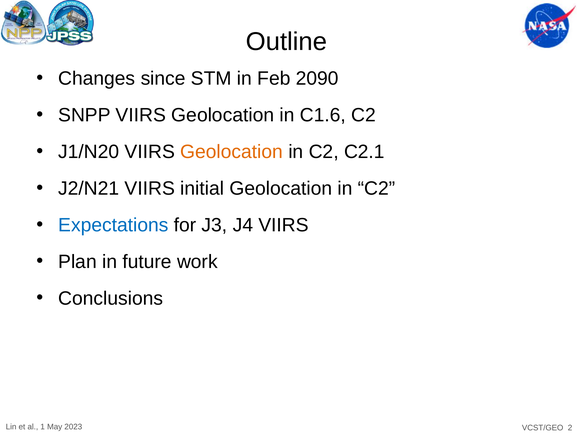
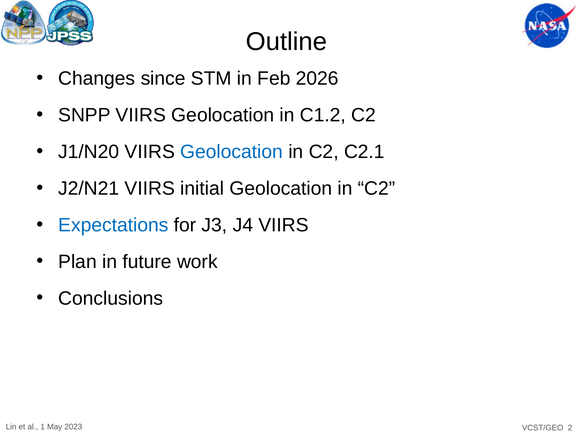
2090: 2090 -> 2026 (317, 78)
C1.6: C1.6 -> C1.2 (323, 115)
Geolocation colour: orange -> blue (232, 152)
